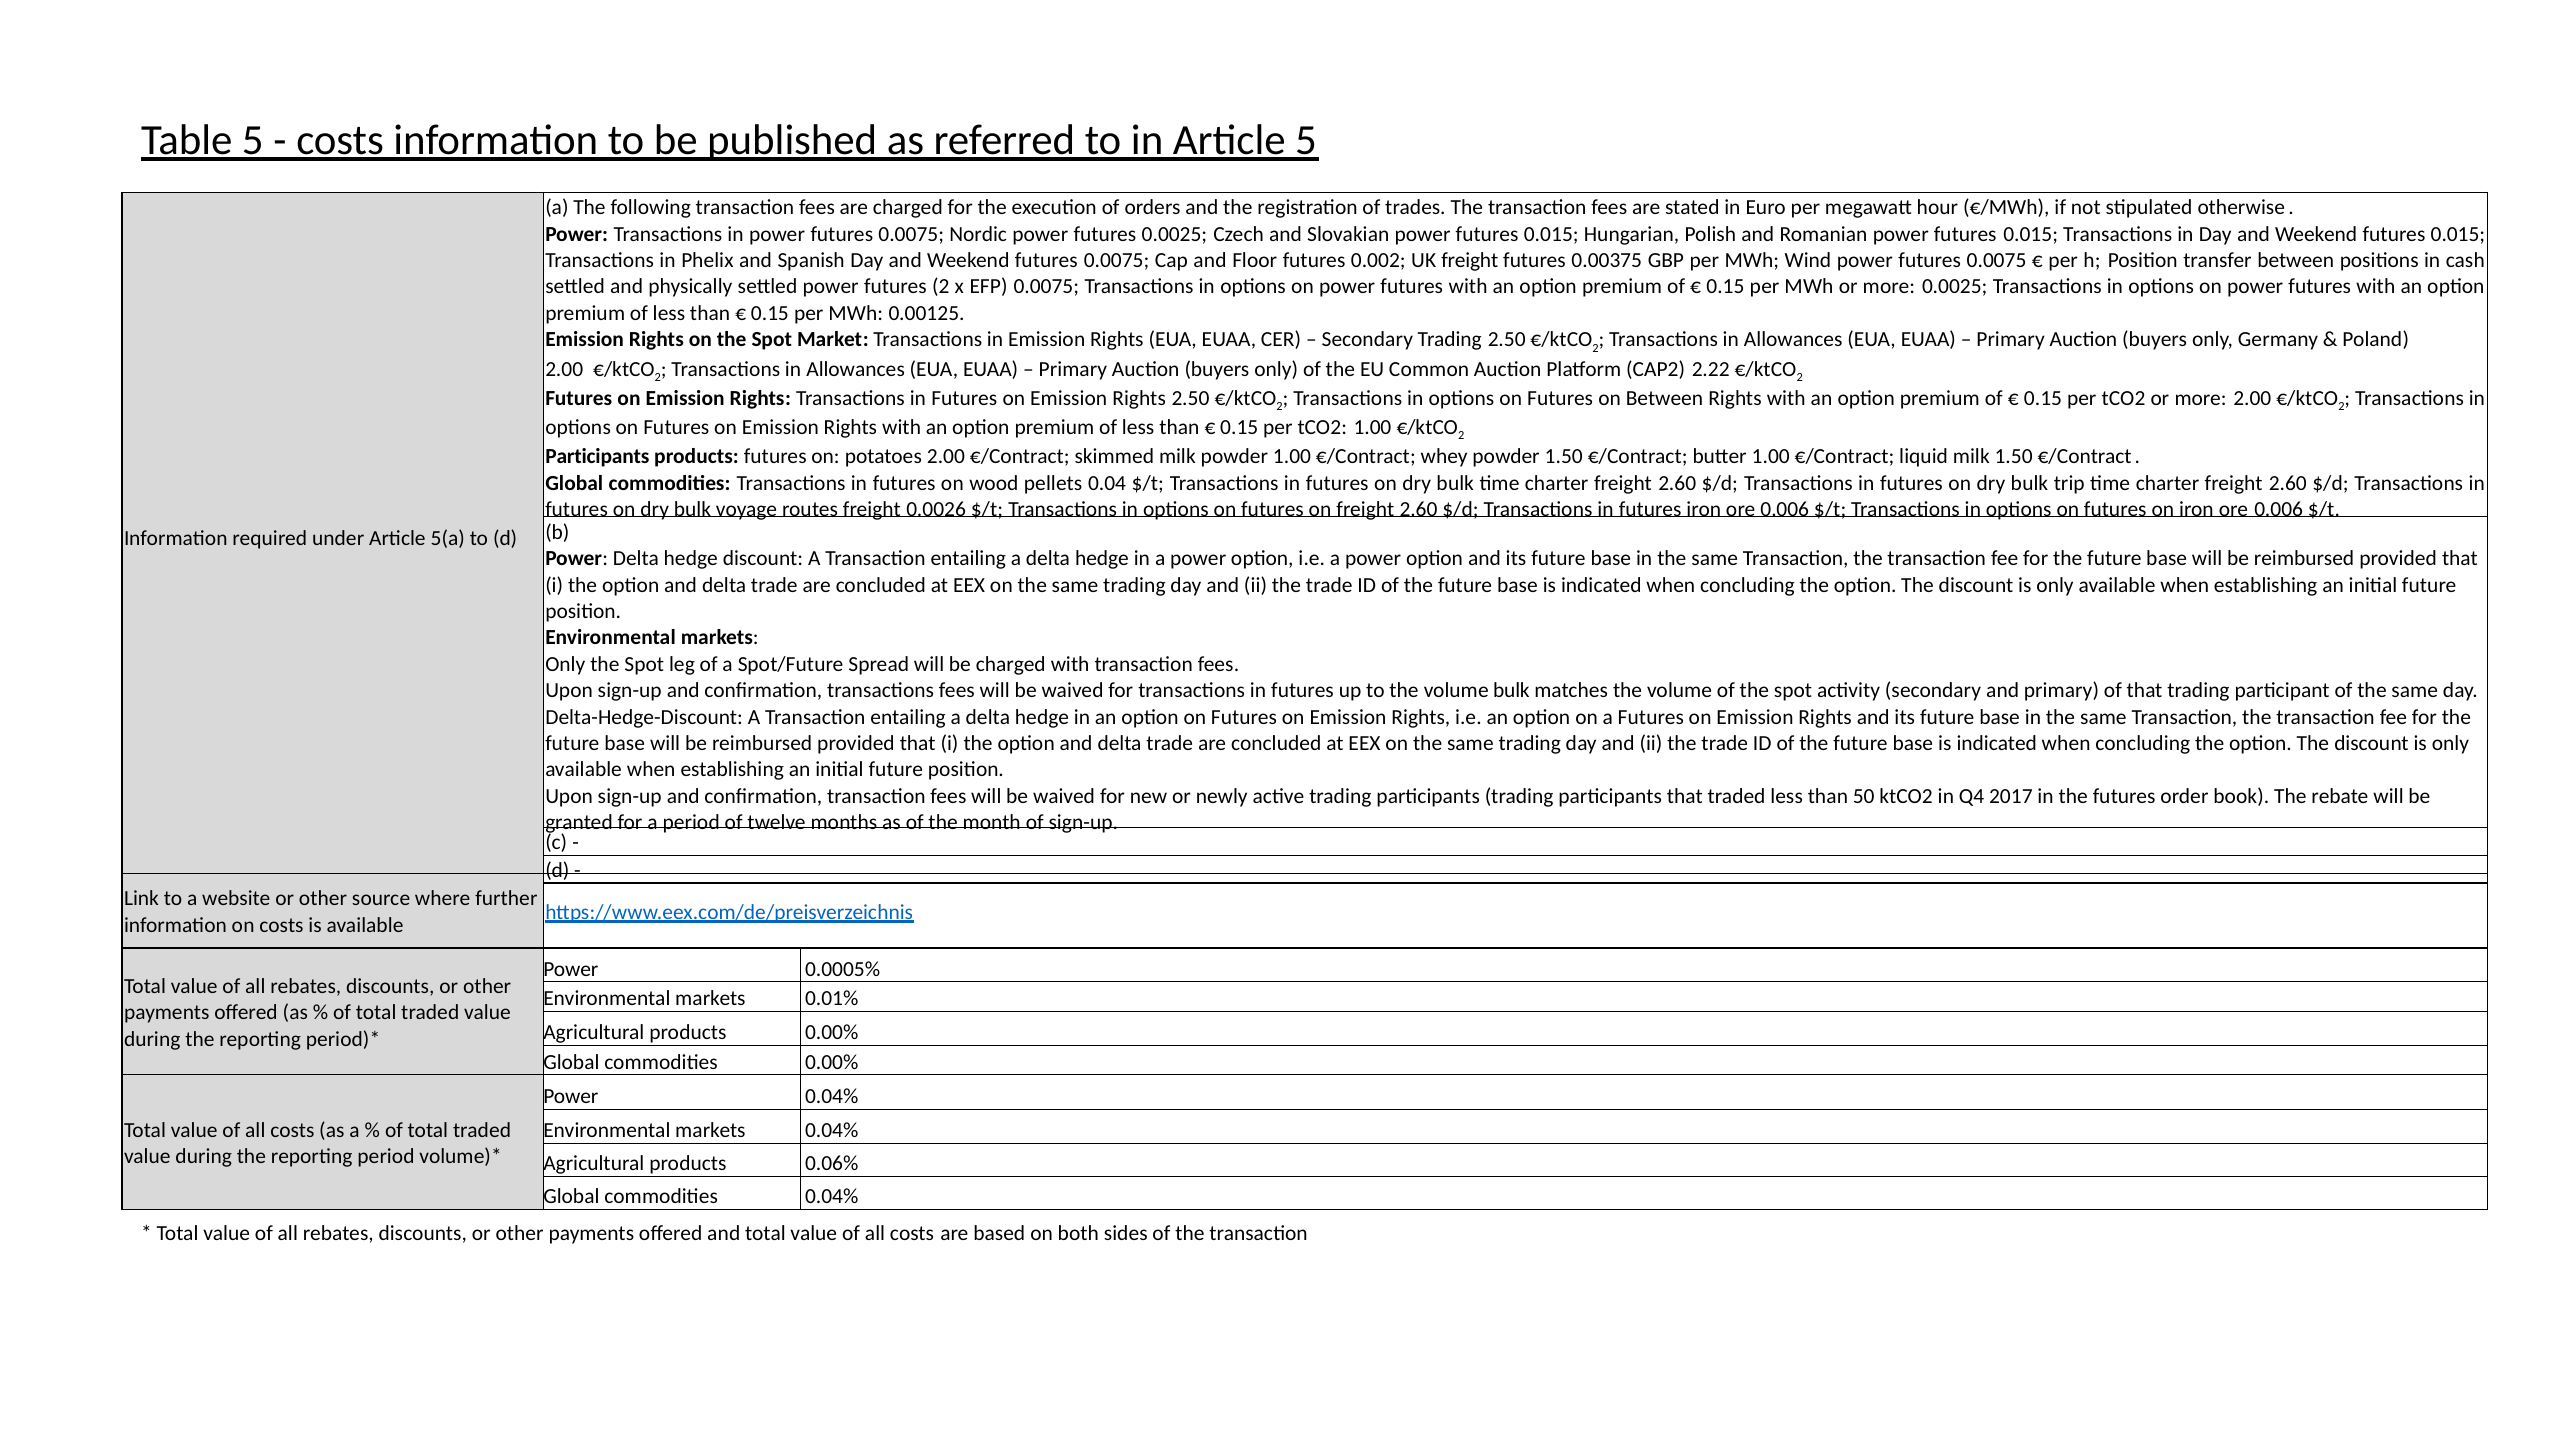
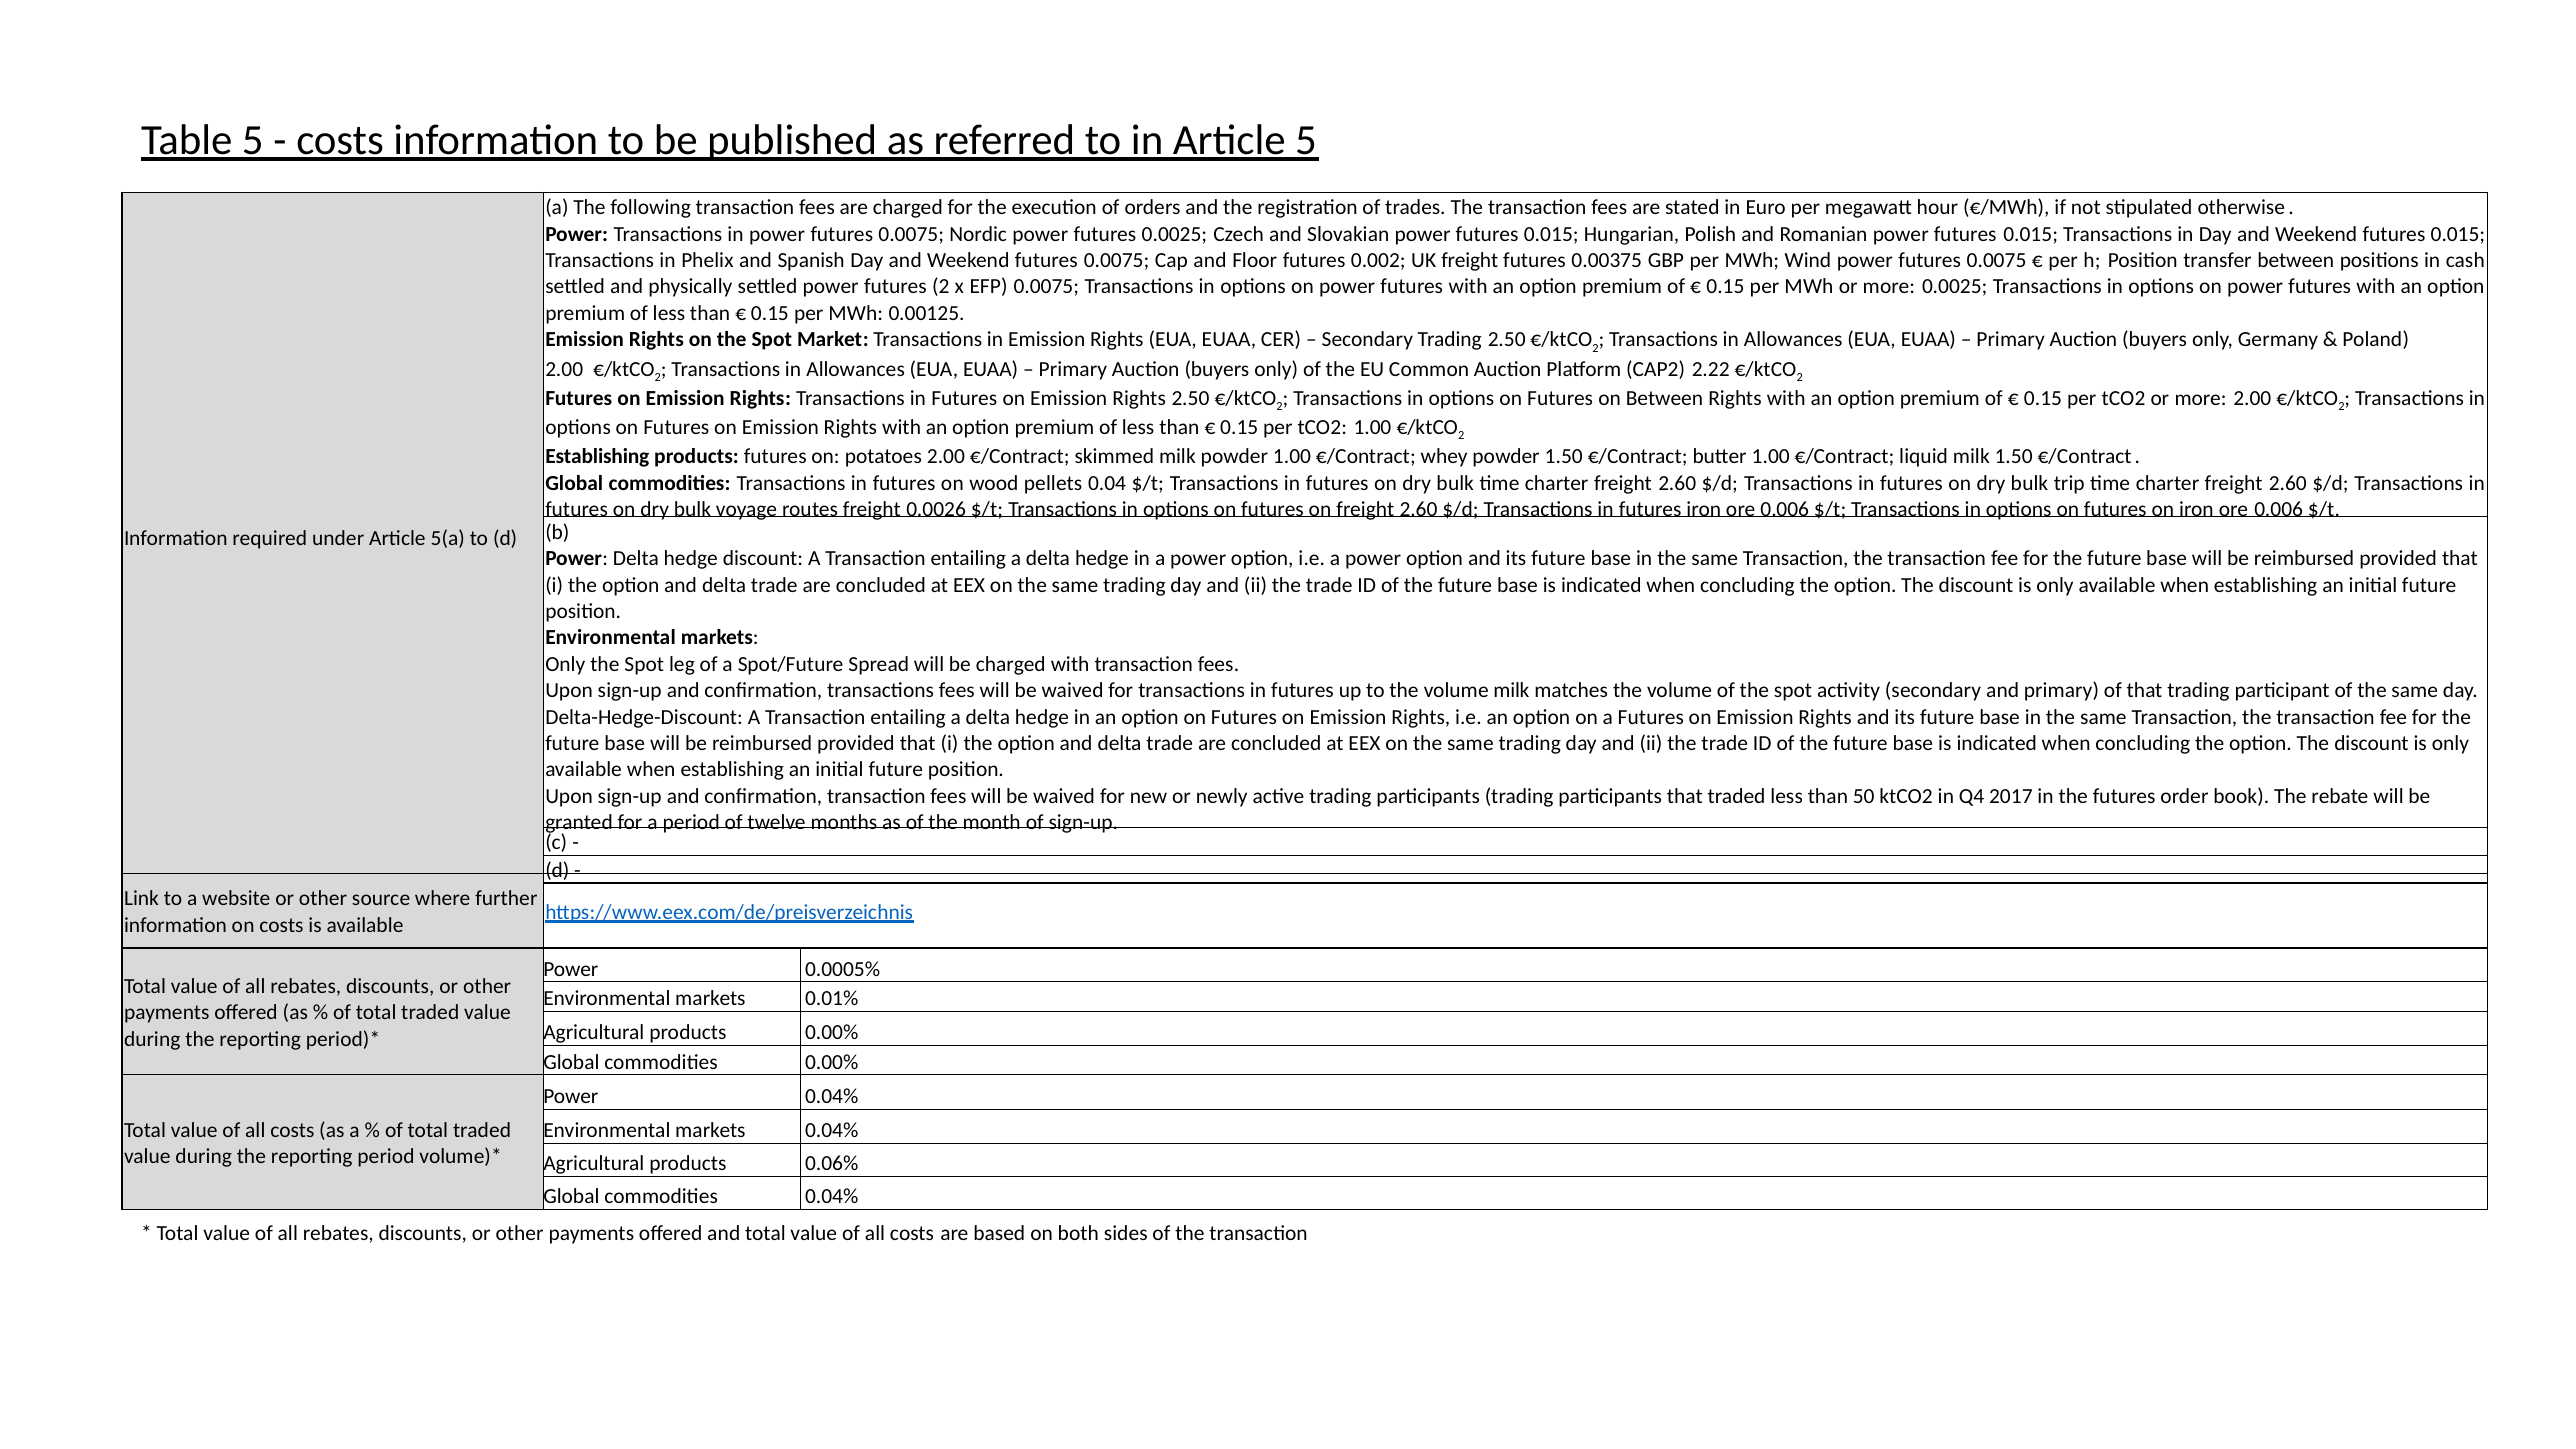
Participants: Participants -> Establishing (597, 457)
volume bulk: bulk -> milk (1511, 691)
